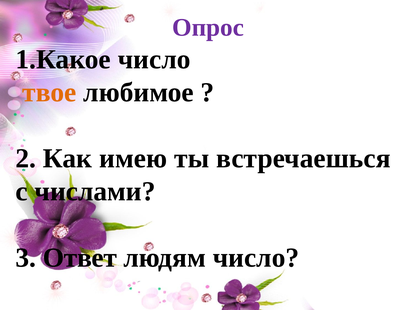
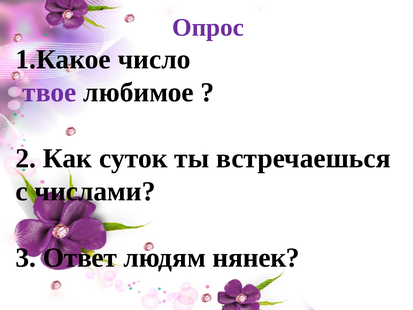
твое colour: orange -> purple (49, 92)
имею: имею -> суток (133, 158)
людям число: число -> нянек (256, 257)
